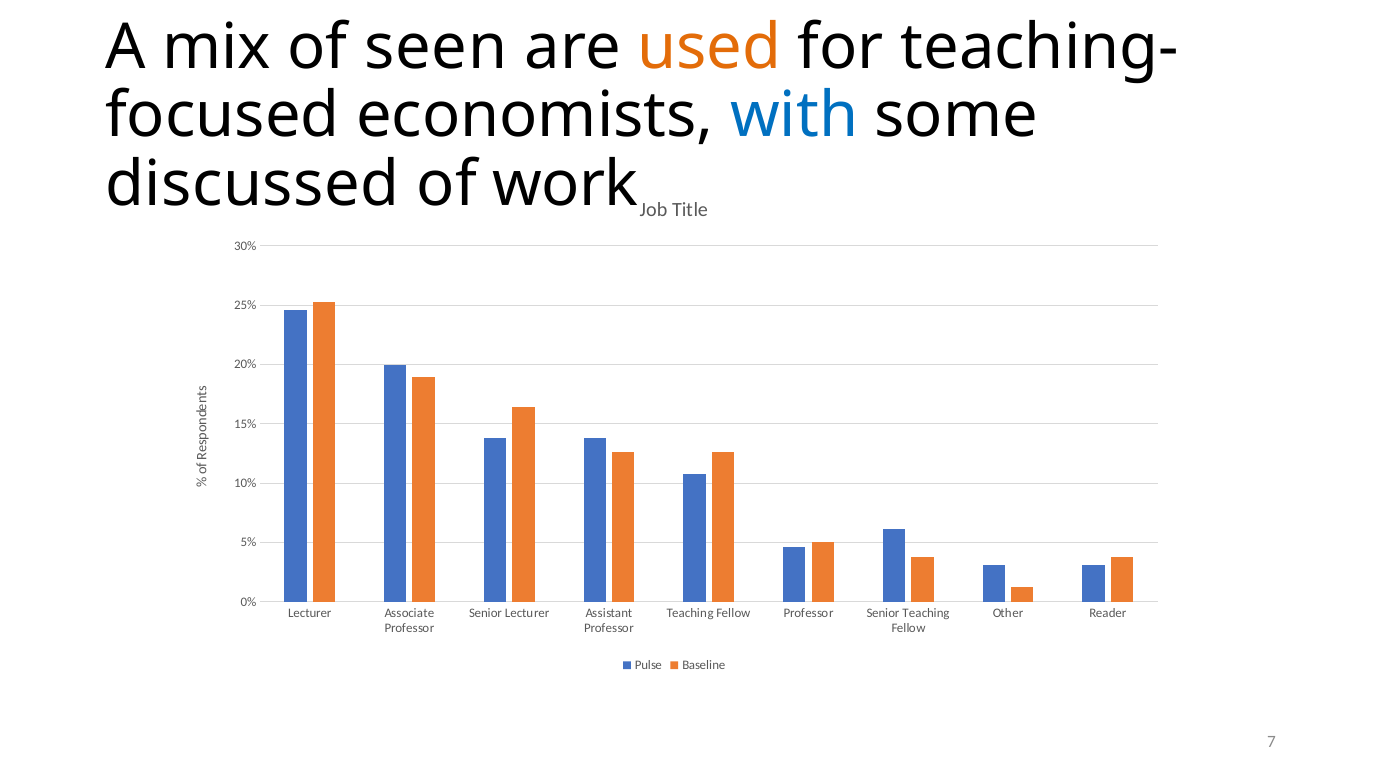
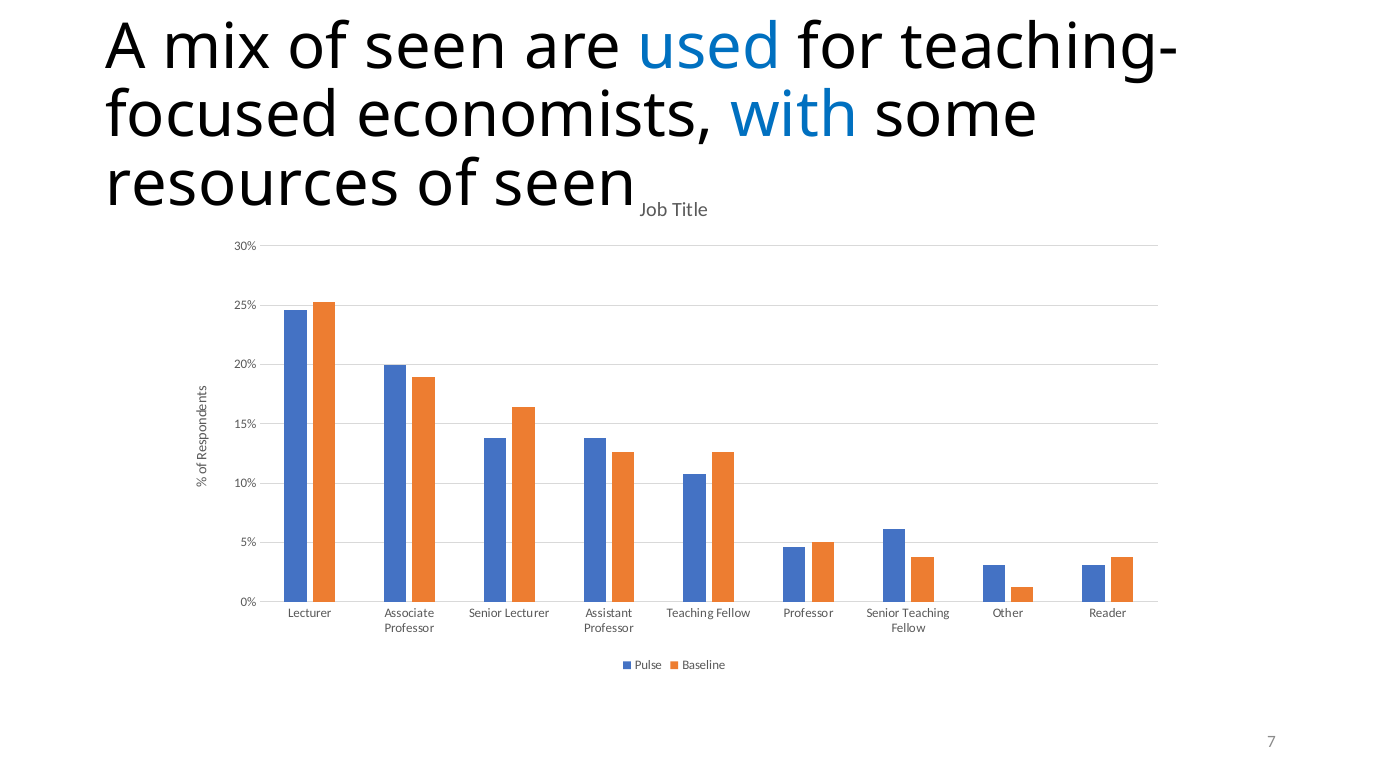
used colour: orange -> blue (709, 48)
discussed: discussed -> resources (253, 184)
work: work -> seen (565, 184)
